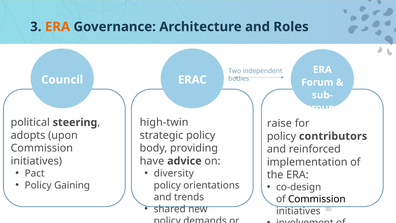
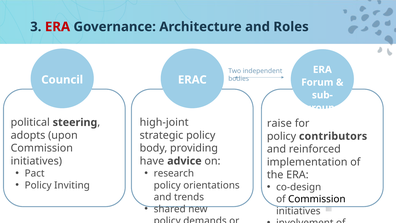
ERA colour: orange -> red (57, 27)
high-twin: high-twin -> high-joint (164, 122)
diversity: diversity -> research (174, 173)
Gaining: Gaining -> Inviting (72, 185)
